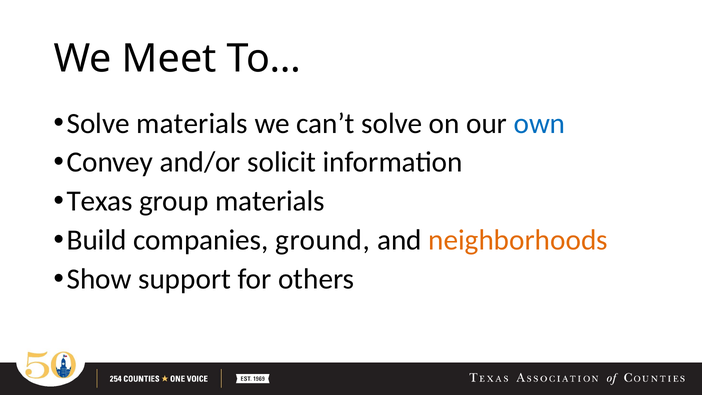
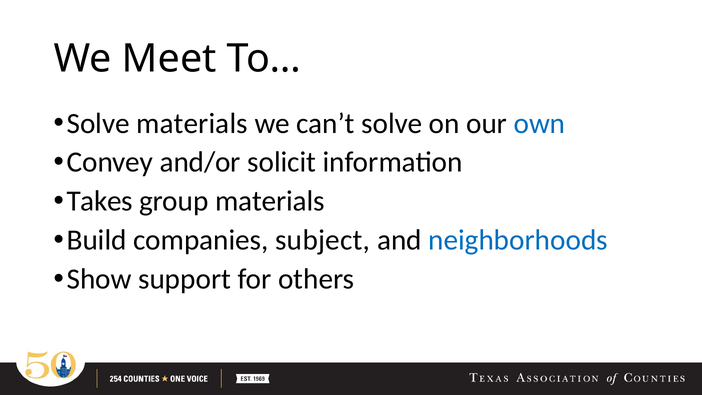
Texas: Texas -> Takes (100, 201)
ground: ground -> subject (323, 240)
neighborhoods colour: orange -> blue (518, 240)
